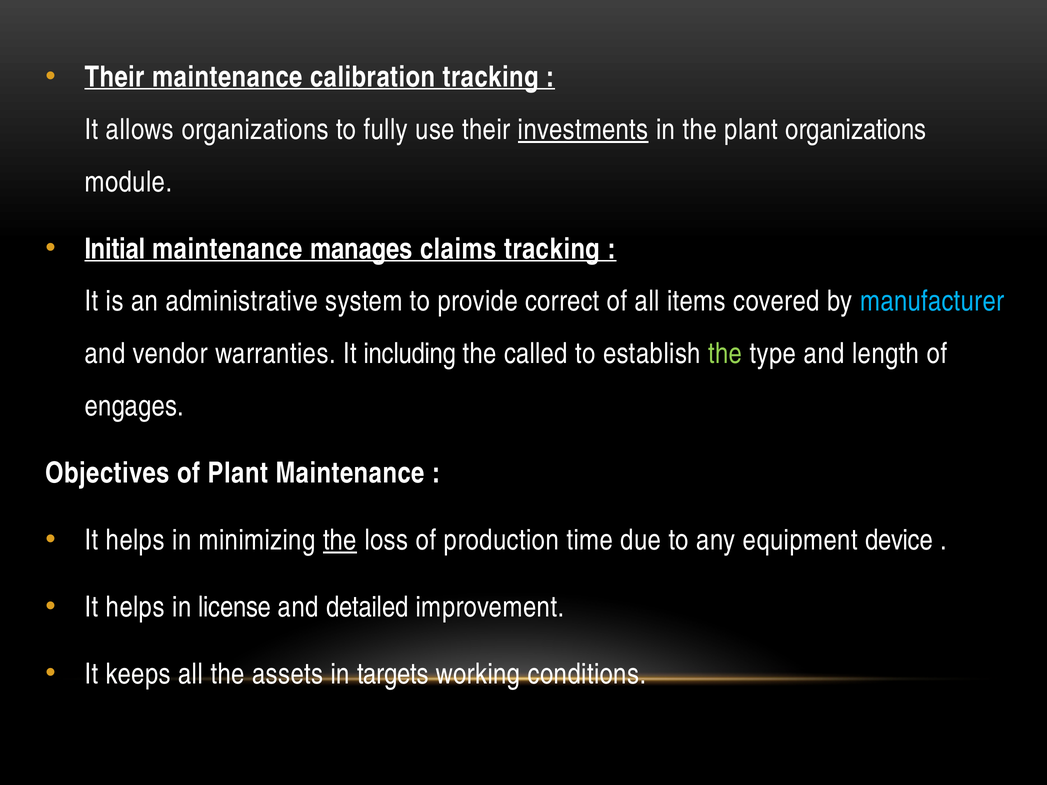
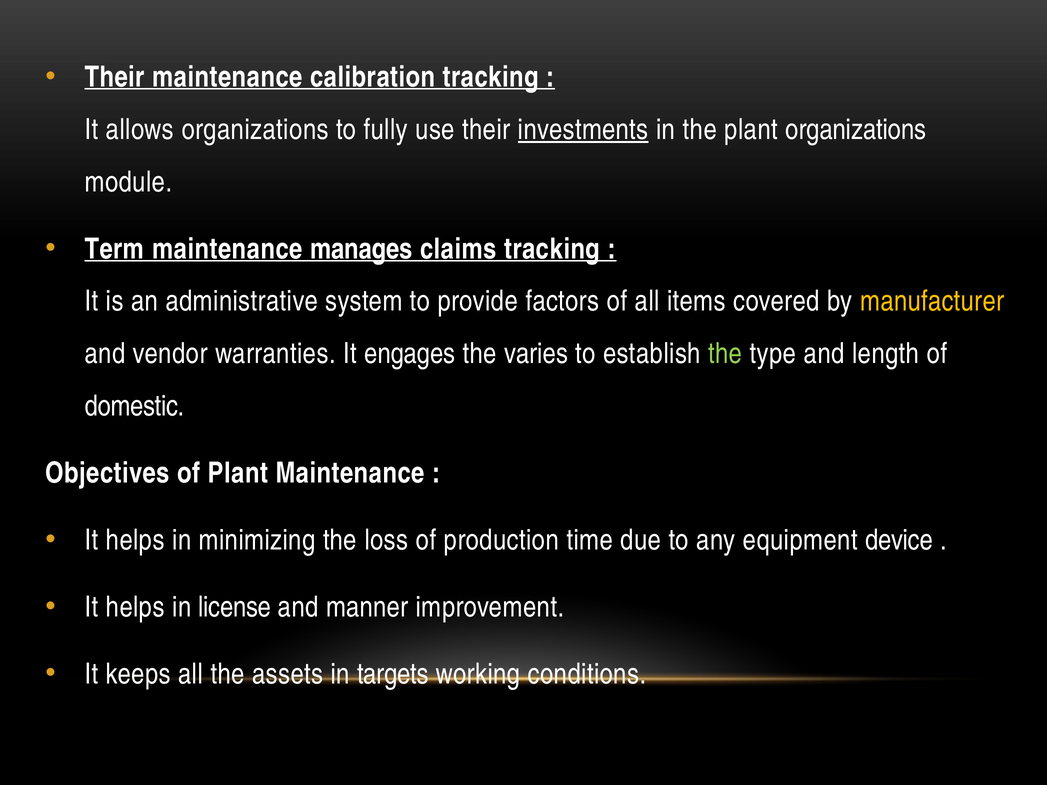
Initial: Initial -> Term (115, 249)
correct: correct -> factors (562, 301)
manufacturer colour: light blue -> yellow (932, 301)
including: including -> engages (410, 354)
called: called -> varies (536, 354)
engages: engages -> domestic (135, 406)
the underline: present -> none (340, 540)
detailed: detailed -> manner (367, 607)
